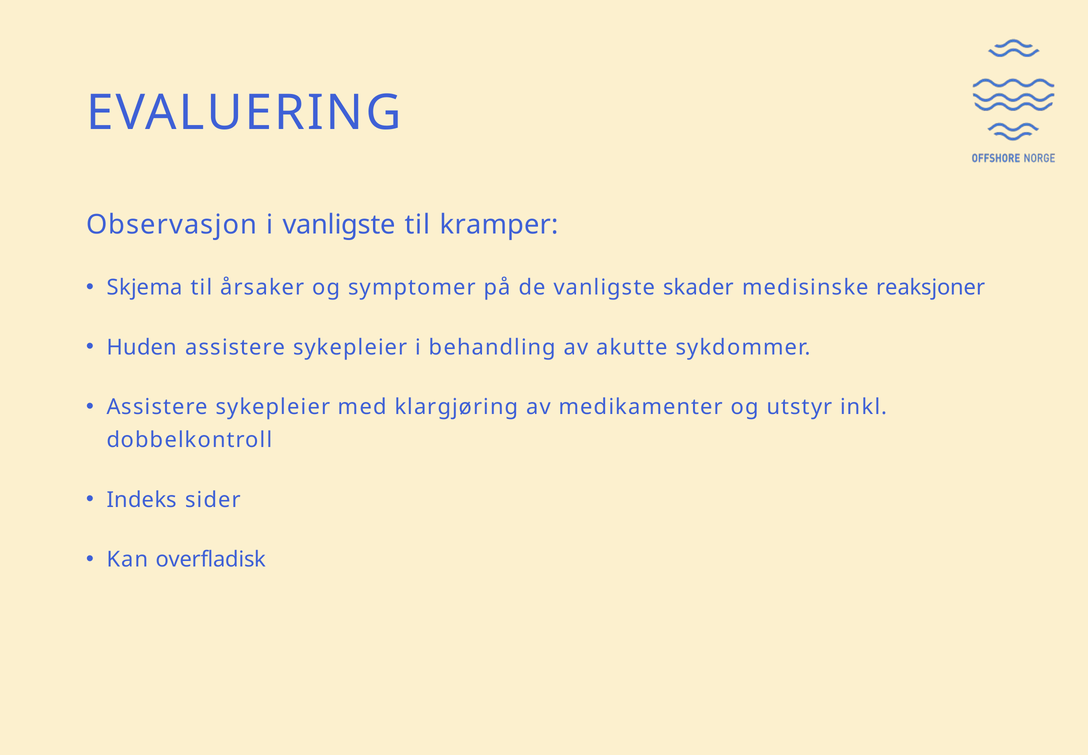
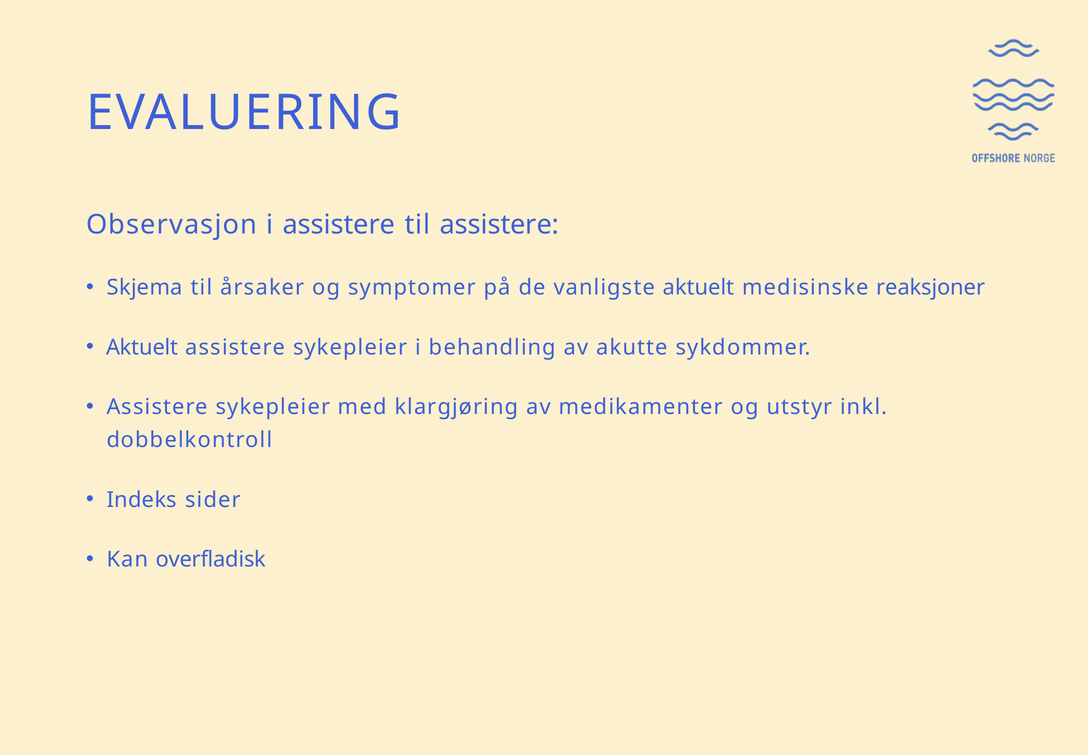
i vanligste: vanligste -> assistere (339, 225)
til kramper: kramper -> assistere (499, 225)
vanligste skader: skader -> aktuelt (699, 288)
Huden: Huden -> Aktuelt (142, 348)
